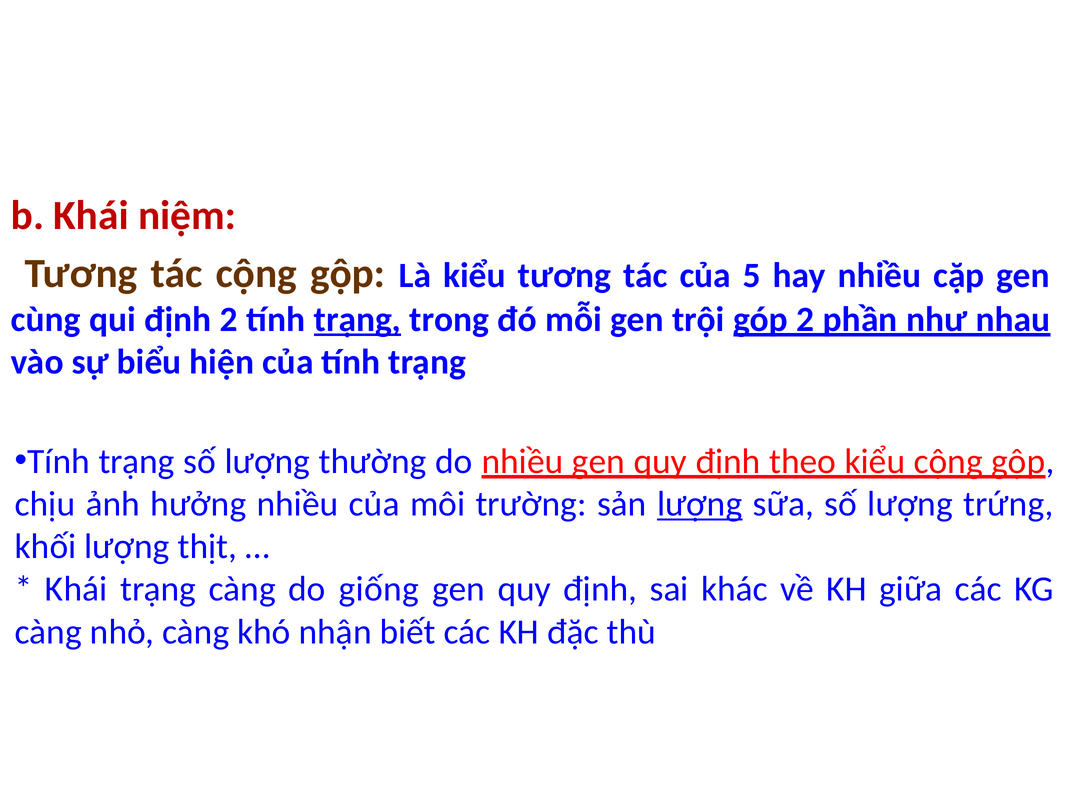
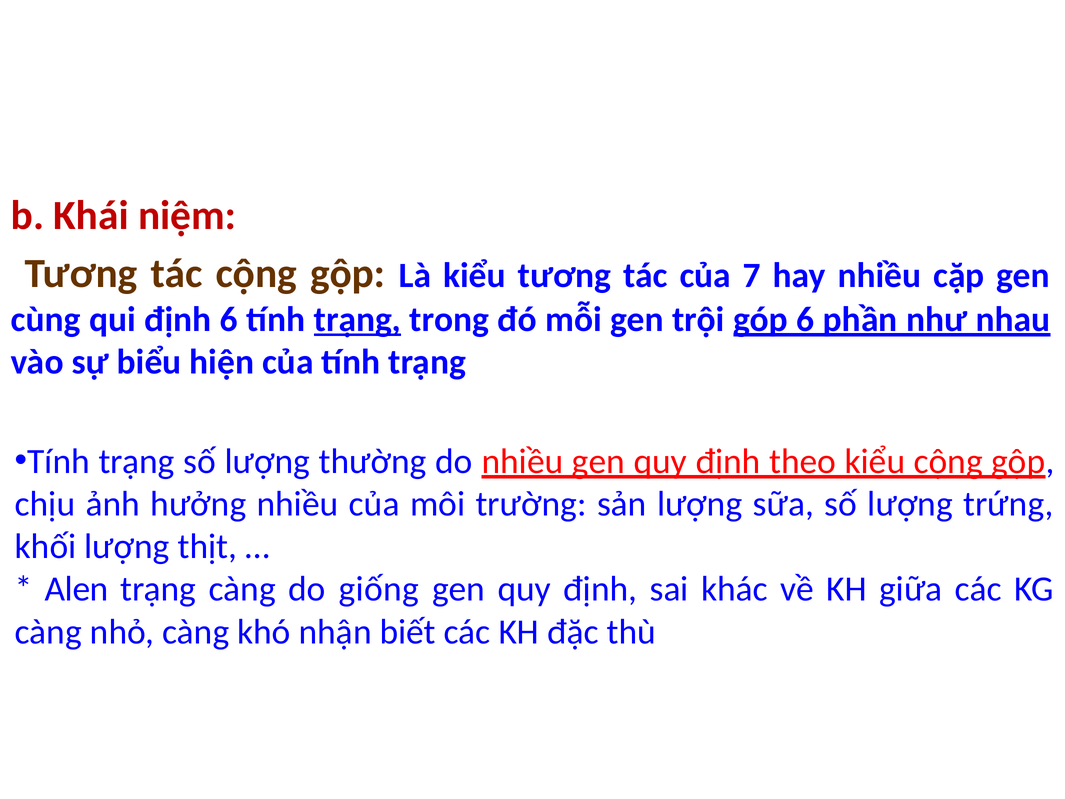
5: 5 -> 7 (752, 276)
định 2: 2 -> 6 (229, 319)
góp 2: 2 -> 6 (805, 319)
lượng underline: present -> none (700, 504)
Khái: Khái -> Alen (77, 589)
